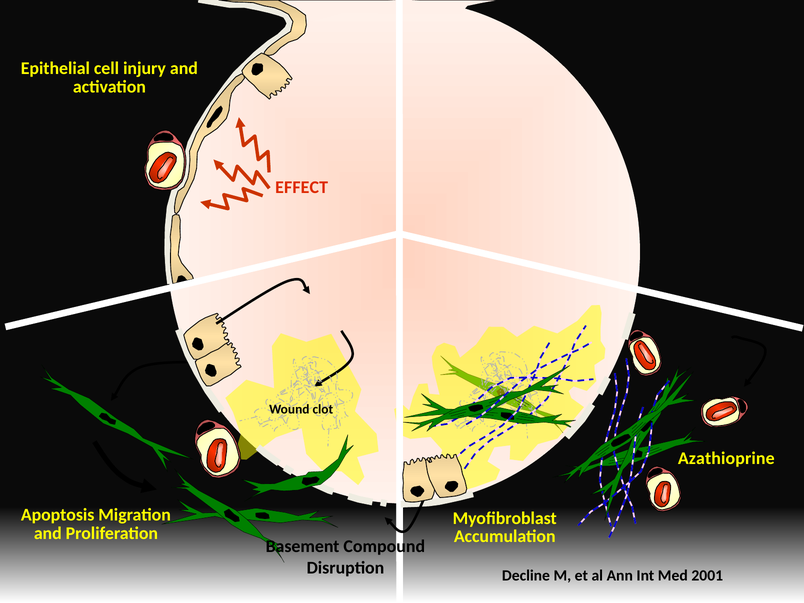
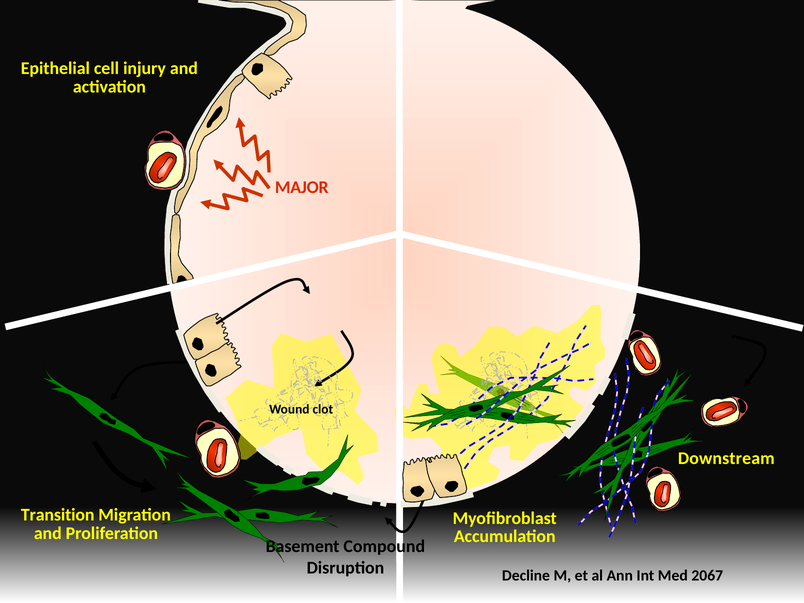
EFFECT: EFFECT -> MAJOR (302, 187)
Azathioprine: Azathioprine -> Downstream (726, 458)
Apoptosis: Apoptosis -> Transition (58, 515)
2001: 2001 -> 2067 (707, 576)
